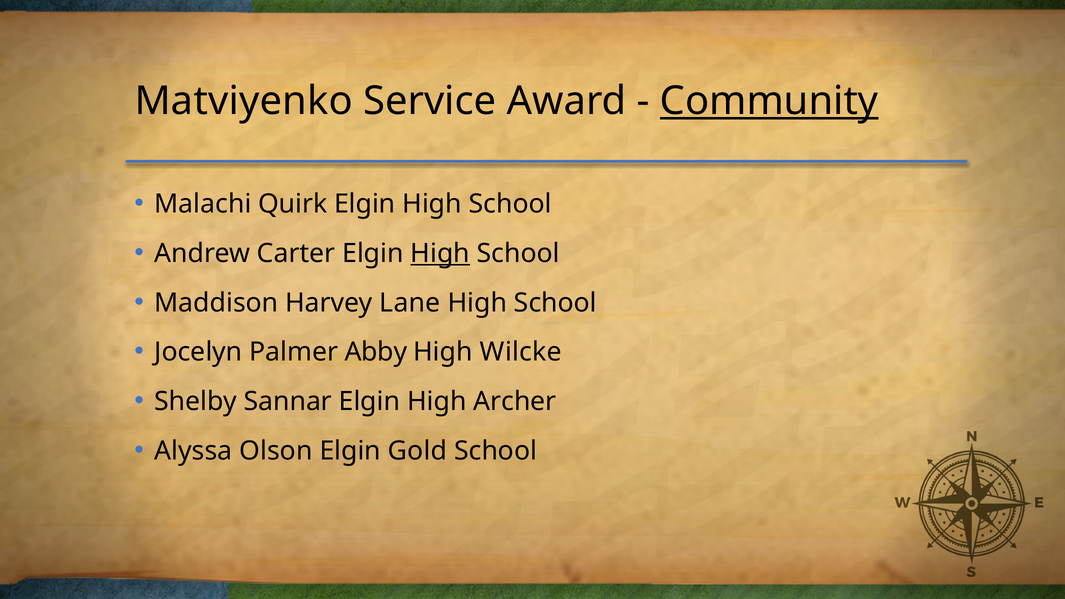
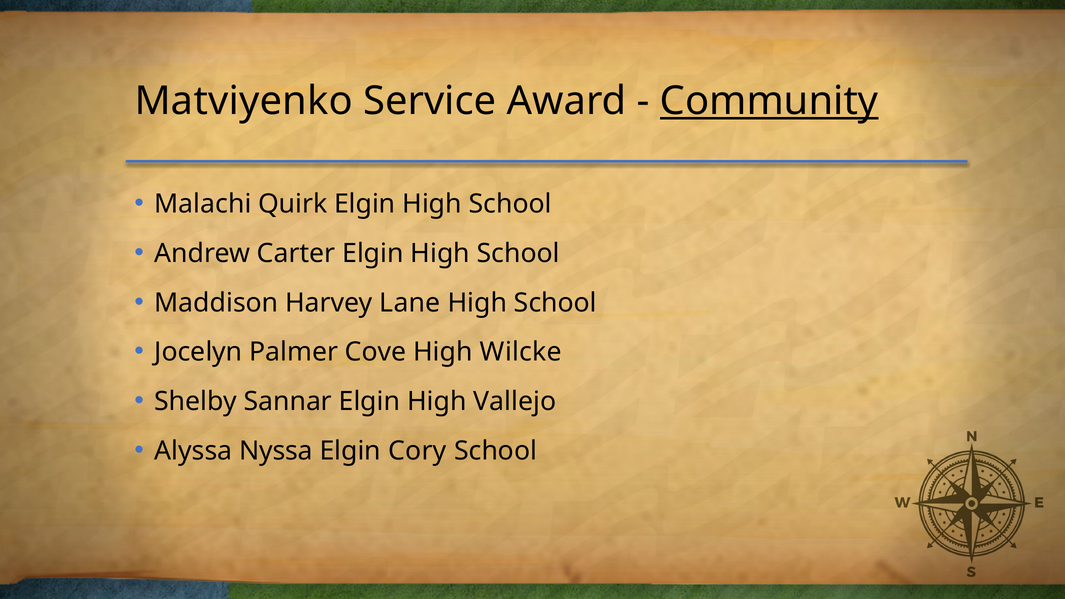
High underline: present -> none (440, 253)
Abby: Abby -> Cove (376, 352)
Archer: Archer -> Vallejo (515, 402)
Olson: Olson -> Nyssa (276, 451)
Gold: Gold -> Cory (417, 451)
